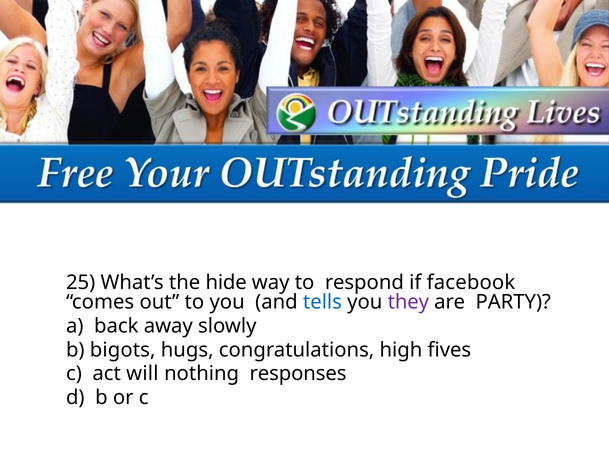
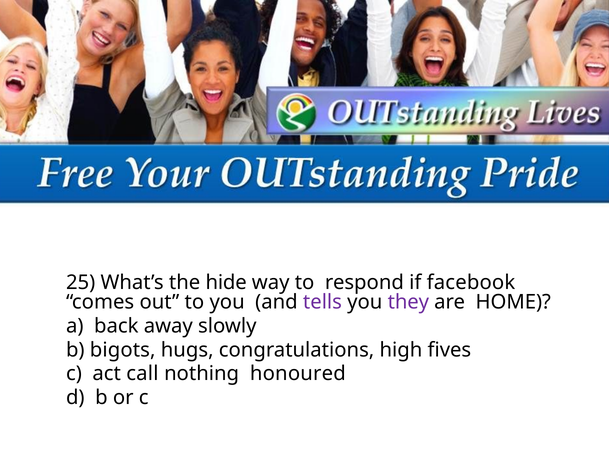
tells colour: blue -> purple (322, 302)
PARTY: PARTY -> HOME (513, 302)
will: will -> call (142, 373)
responses: responses -> honoured (298, 373)
